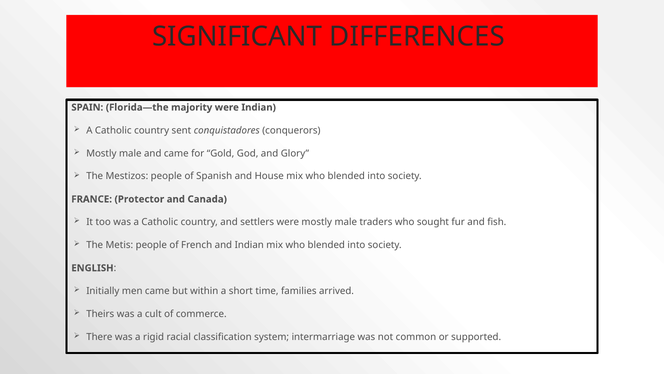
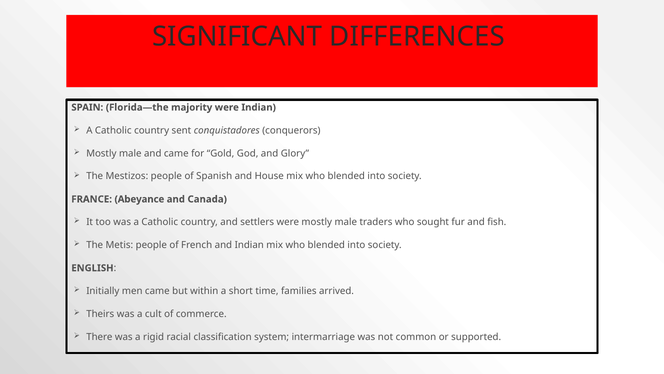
Protector: Protector -> Abeyance (139, 199)
